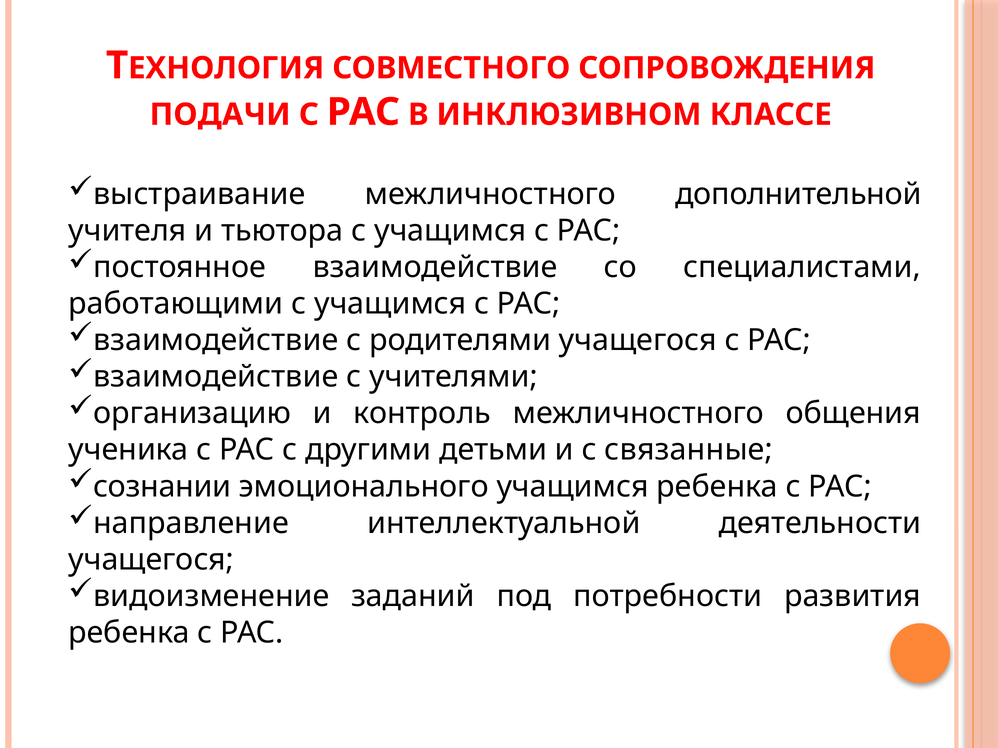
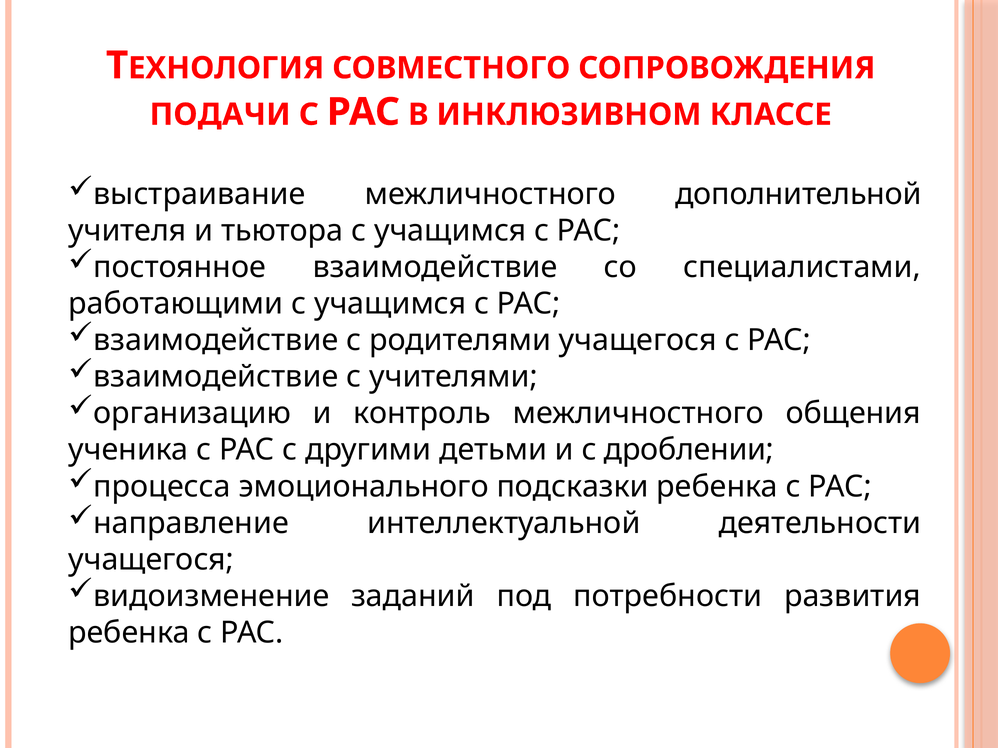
связанные: связанные -> дроблении (689, 450)
сознании: сознании -> процесса (162, 487)
эмоционального учащимся: учащимся -> подсказки (573, 487)
